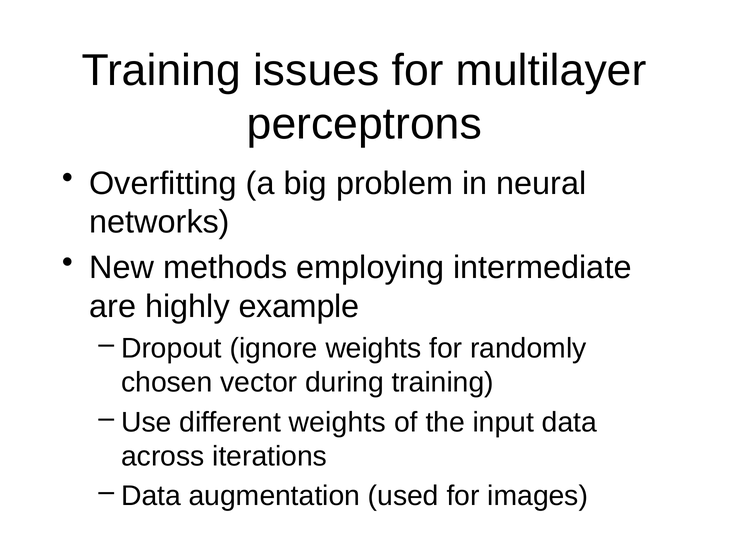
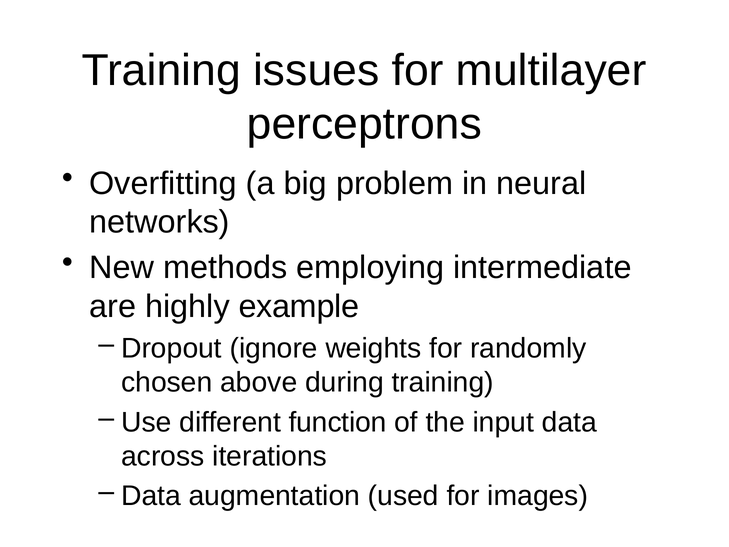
vector: vector -> above (259, 382)
different weights: weights -> function (338, 422)
